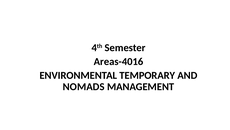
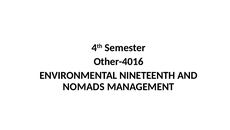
Areas-4016: Areas-4016 -> Other-4016 (119, 61)
TEMPORARY: TEMPORARY -> NINETEENTH (147, 75)
